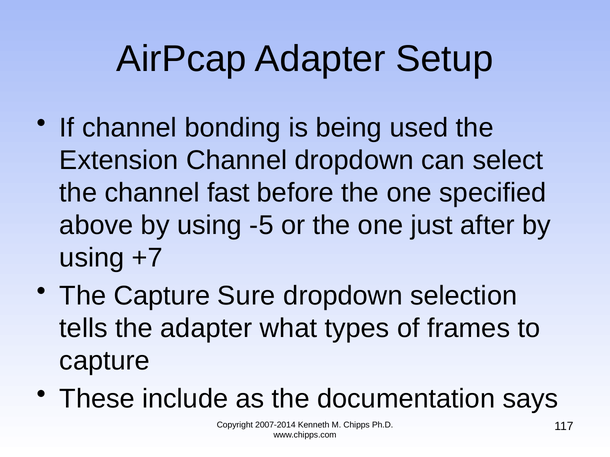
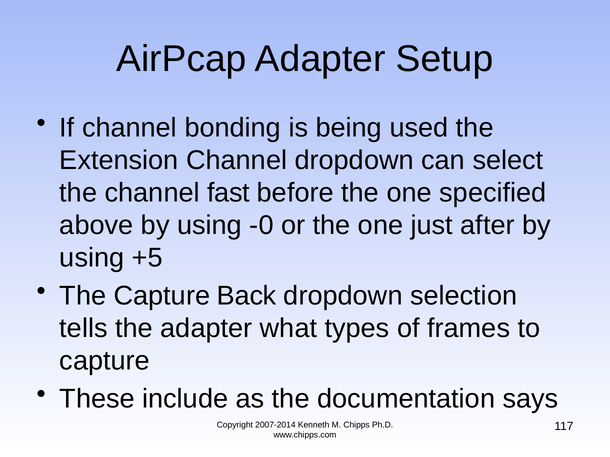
-5: -5 -> -0 (262, 226)
+7: +7 -> +5 (147, 258)
Sure: Sure -> Back (247, 296)
